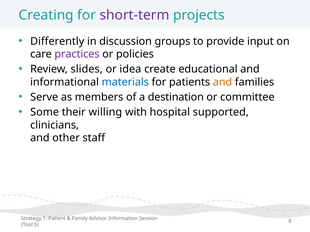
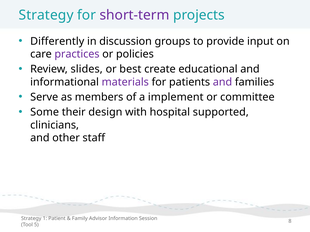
Creating: Creating -> Strategy (46, 15)
idea: idea -> best (130, 69)
materials colour: blue -> purple (125, 82)
and colour: orange -> purple (222, 82)
destination: destination -> implement (176, 97)
willing: willing -> design (105, 112)
